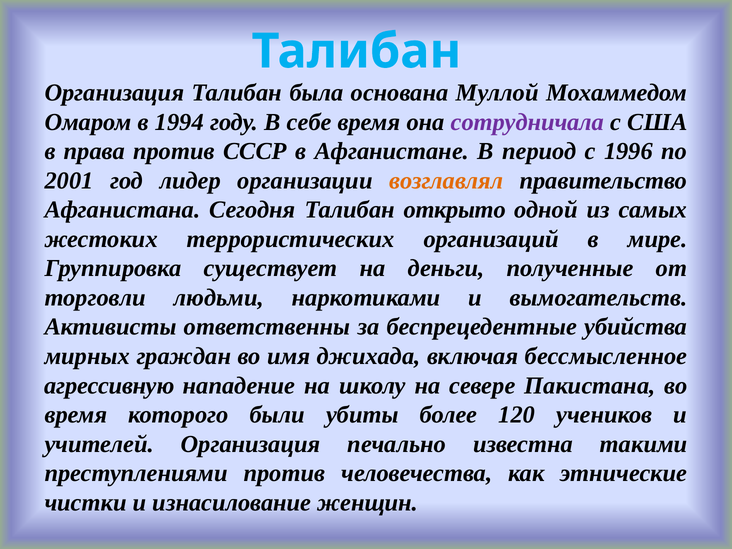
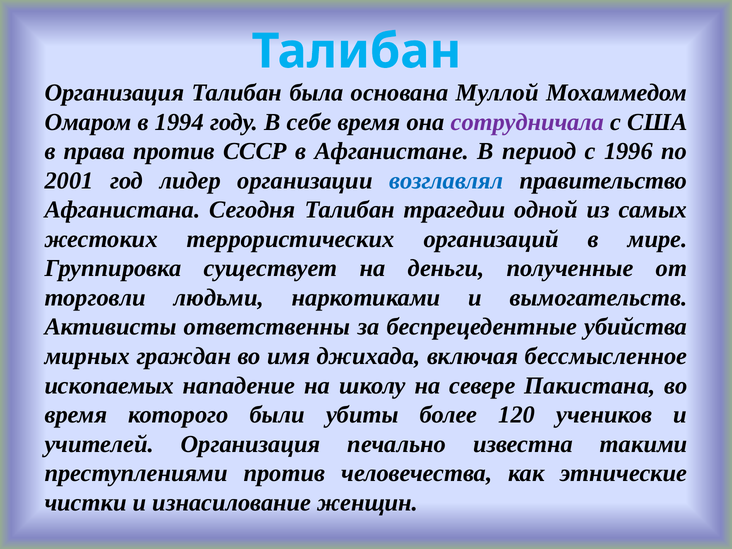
возглавлял colour: orange -> blue (446, 181)
открыто: открыто -> трагедии (455, 210)
агрессивную: агрессивную -> ископаемых (109, 385)
